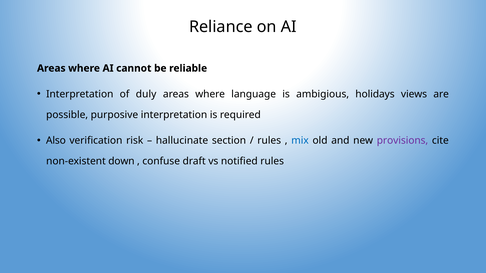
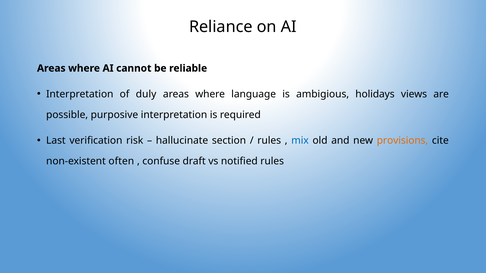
Also: Also -> Last (56, 141)
provisions colour: purple -> orange (402, 141)
down: down -> often (121, 162)
